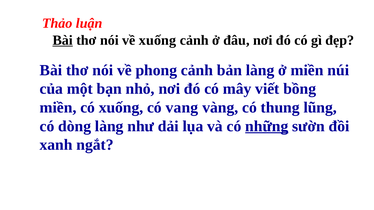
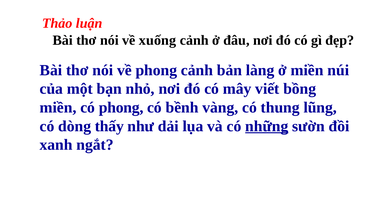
Bài underline: present -> none (63, 40)
có xuống: xuống -> phong (121, 108)
vang: vang -> bềnh (182, 108)
dòng làng: làng -> thấy (109, 126)
